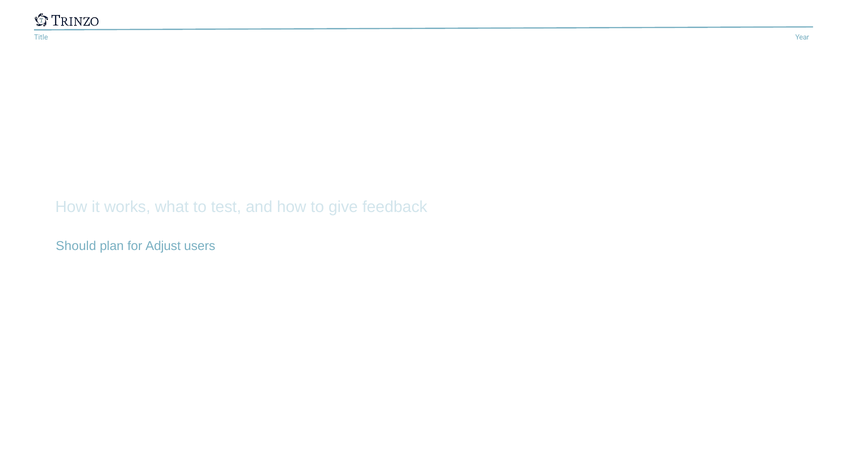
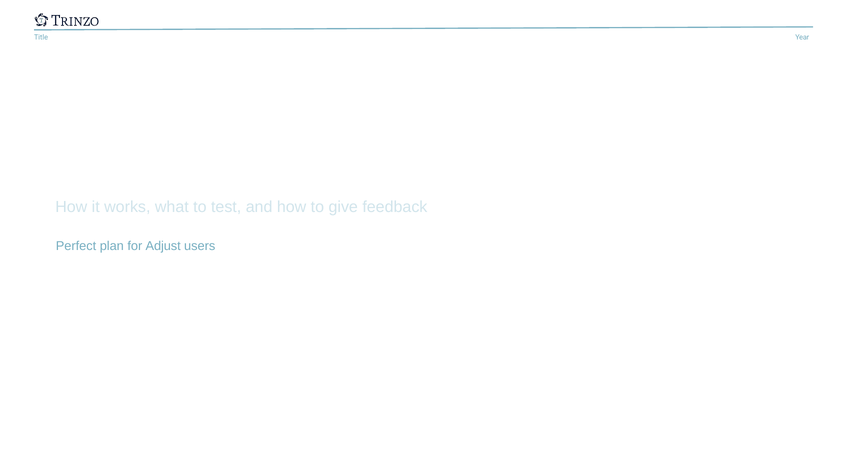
Should: Should -> Perfect (76, 246)
